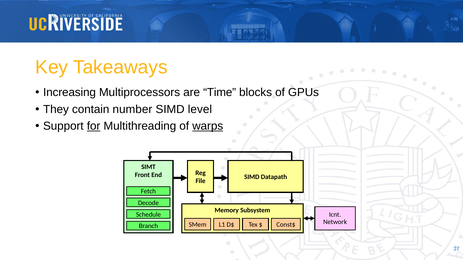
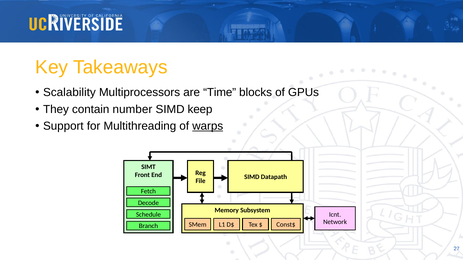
Increasing: Increasing -> Scalability (69, 93)
level: level -> keep (200, 109)
for underline: present -> none (94, 126)
